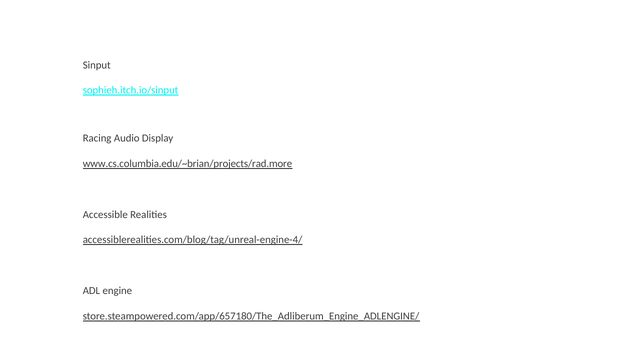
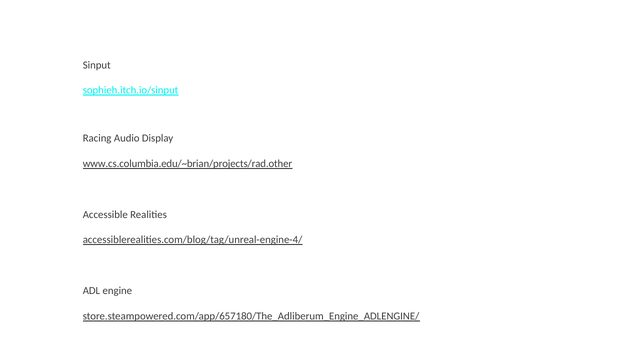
www.cs.columbia.edu/~brian/projects/rad.more: www.cs.columbia.edu/~brian/projects/rad.more -> www.cs.columbia.edu/~brian/projects/rad.other (187, 164)
